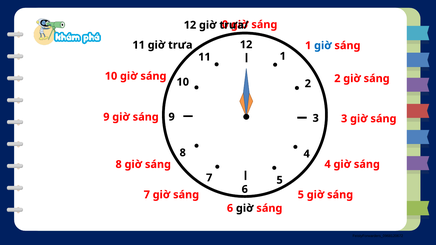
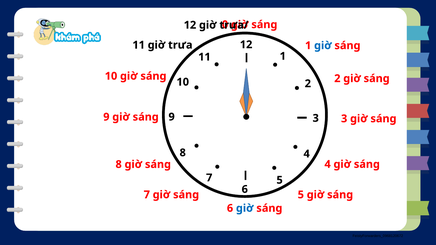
giờ colour: black -> blue (245, 208)
